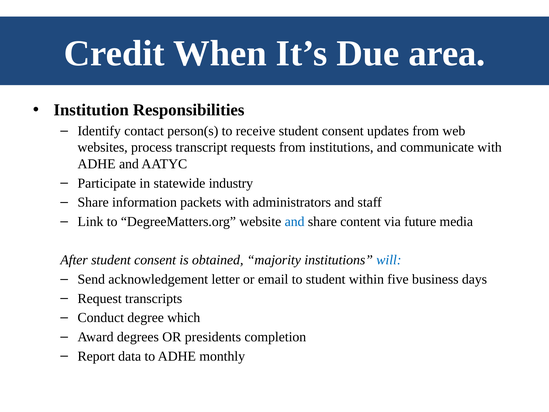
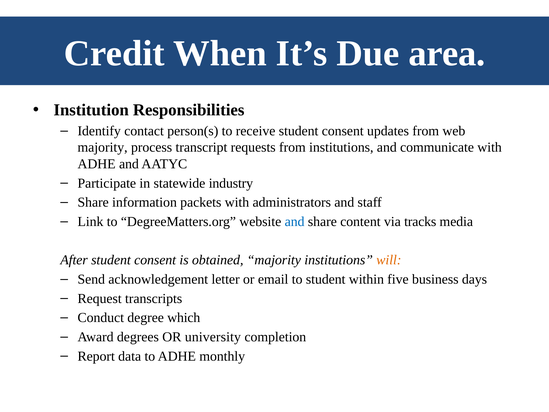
websites: websites -> majority (103, 147)
future: future -> tracks (420, 221)
will colour: blue -> orange (389, 260)
presidents: presidents -> university (213, 337)
